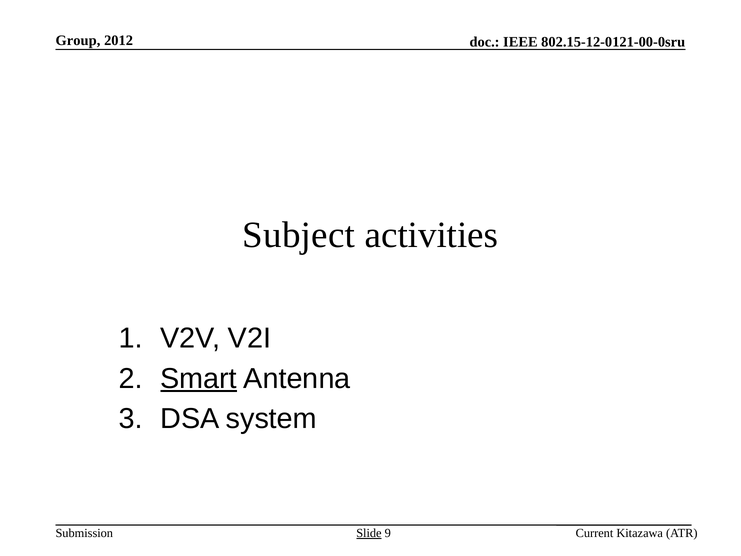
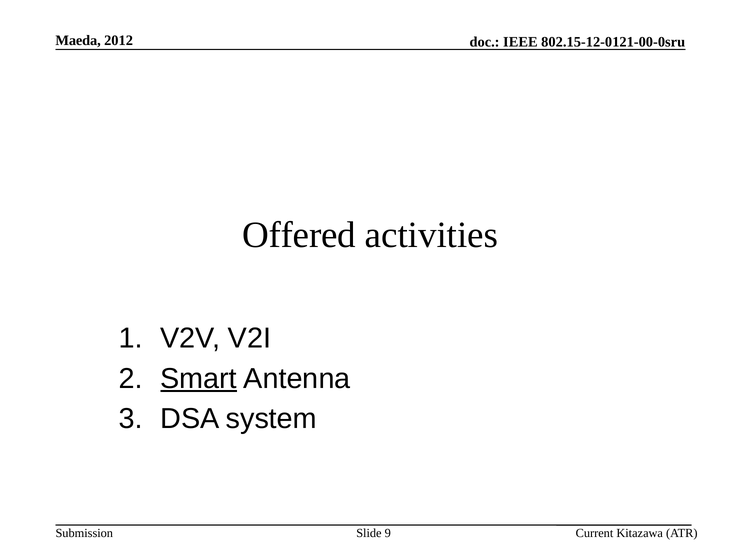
Group: Group -> Maeda (78, 40)
Subject: Subject -> Offered (299, 235)
Slide underline: present -> none (369, 533)
